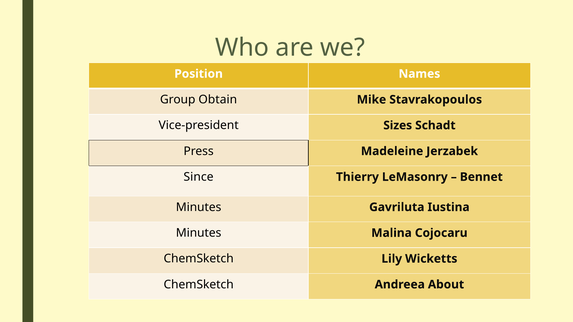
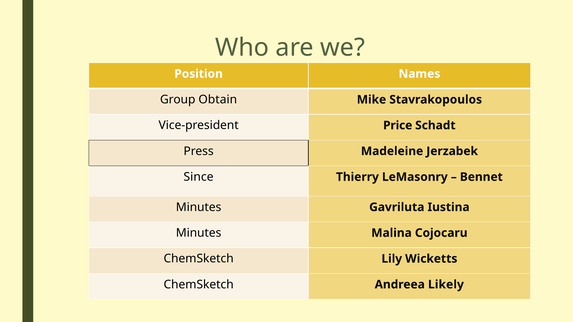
Sizes: Sizes -> Price (398, 125)
About: About -> Likely (446, 285)
